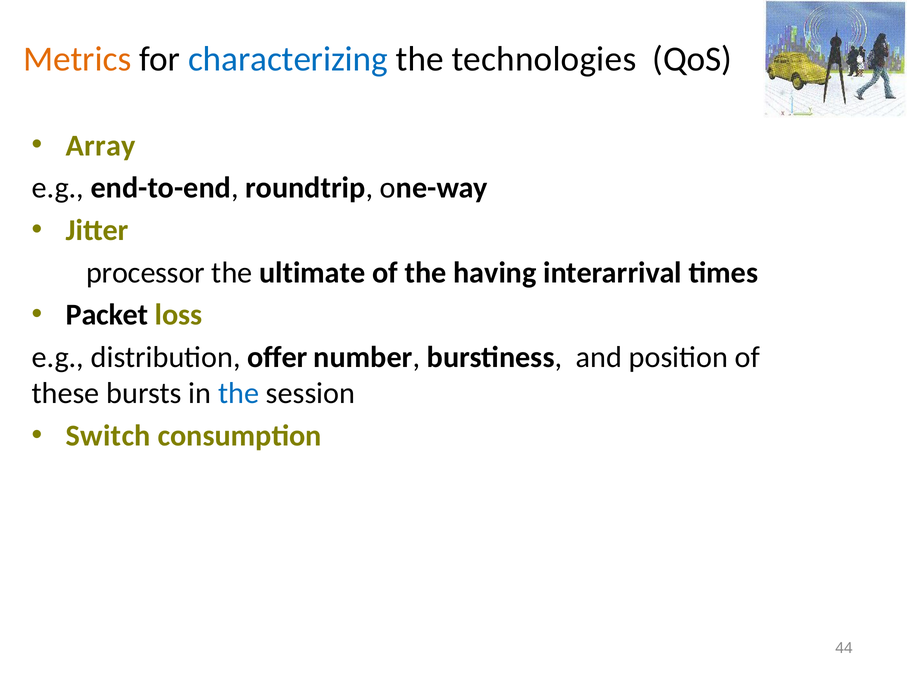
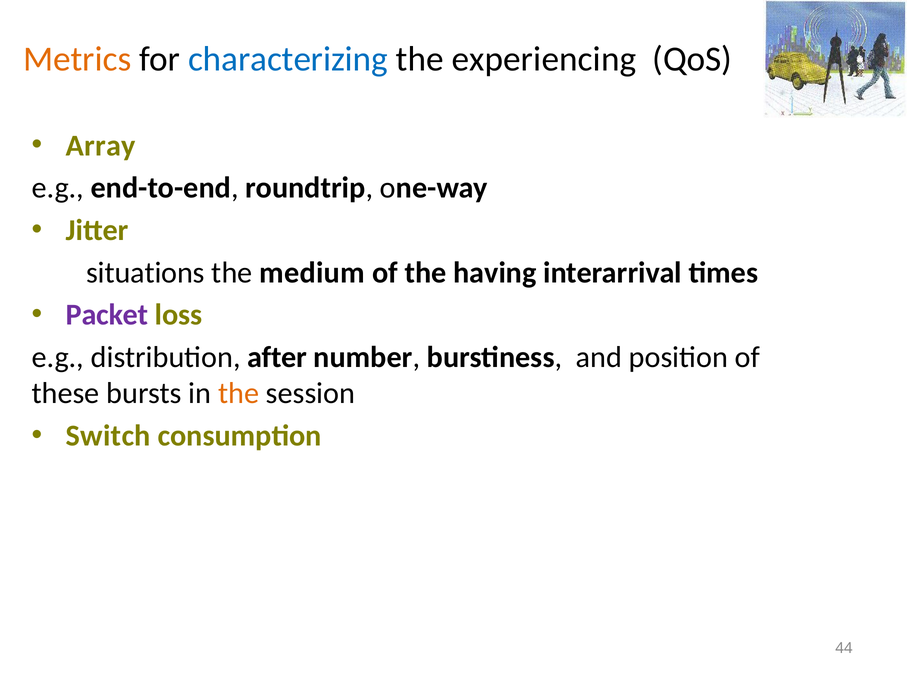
technologies: technologies -> experiencing (544, 59)
processor: processor -> situations (146, 273)
ultimate: ultimate -> medium (312, 273)
Packet colour: black -> purple (107, 315)
offer: offer -> after (277, 357)
the colour: blue -> orange (239, 394)
